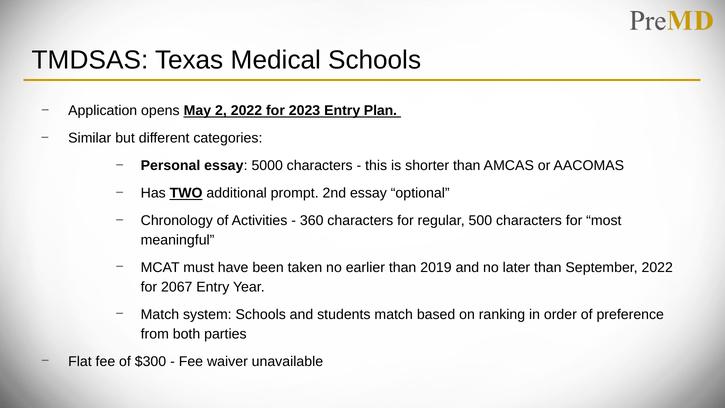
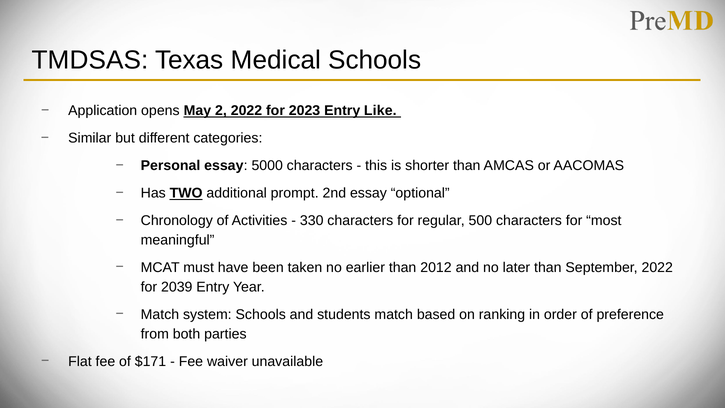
Plan: Plan -> Like (380, 111)
360: 360 -> 330 (312, 221)
2019: 2019 -> 2012 (436, 267)
2067: 2067 -> 2039 (177, 287)
$300: $300 -> $171 (150, 361)
